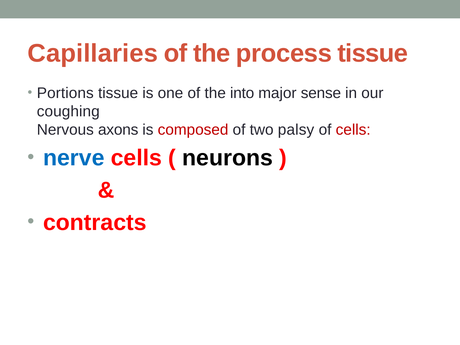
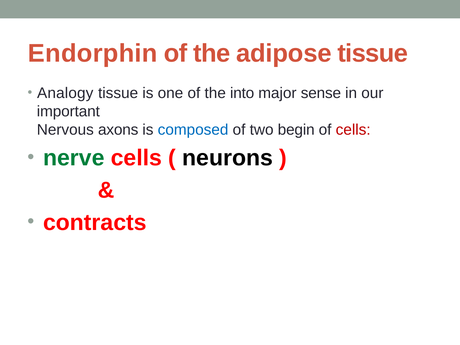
Capillaries: Capillaries -> Endorphin (93, 54)
process: process -> adipose (284, 54)
Portions: Portions -> Analogy (65, 93)
coughing: coughing -> important (68, 111)
composed colour: red -> blue (193, 130)
palsy: palsy -> begin (296, 130)
nerve colour: blue -> green (74, 158)
